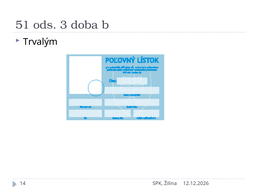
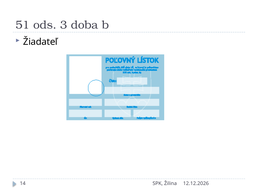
Trvalým: Trvalým -> Žiadateľ (40, 42)
